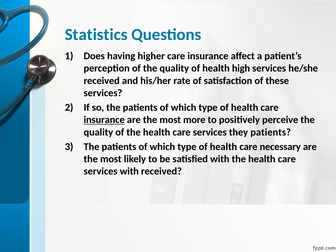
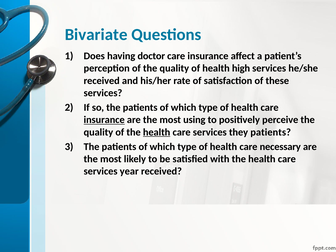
Statistics: Statistics -> Bivariate (96, 35)
higher: higher -> doctor (151, 56)
more: more -> using (194, 120)
health underline: none -> present (157, 132)
services with: with -> year (129, 171)
